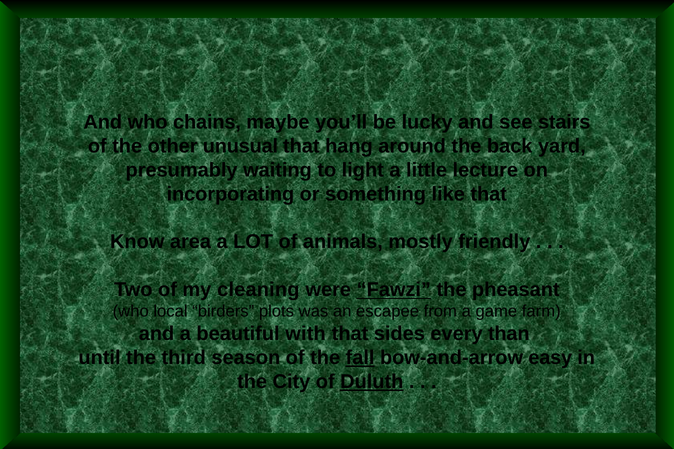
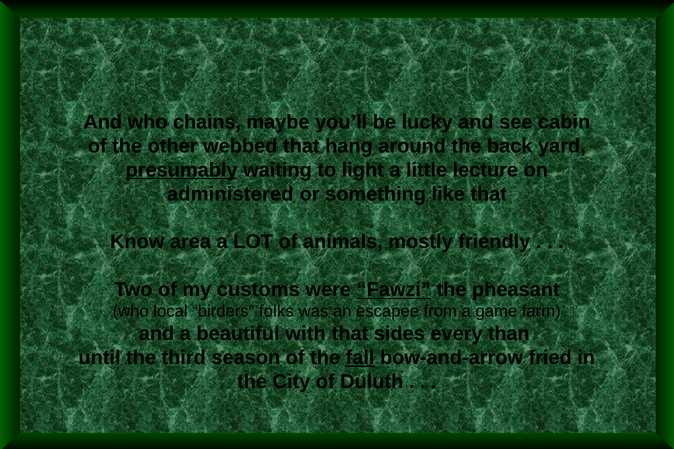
stairs: stairs -> cabin (564, 122)
unusual: unusual -> webbed (240, 146)
presumably underline: none -> present (182, 170)
incorporating: incorporating -> administered (230, 194)
cleaning: cleaning -> customs (258, 290)
plots: plots -> folks (276, 312)
easy: easy -> fried (550, 358)
Duluth underline: present -> none (372, 382)
